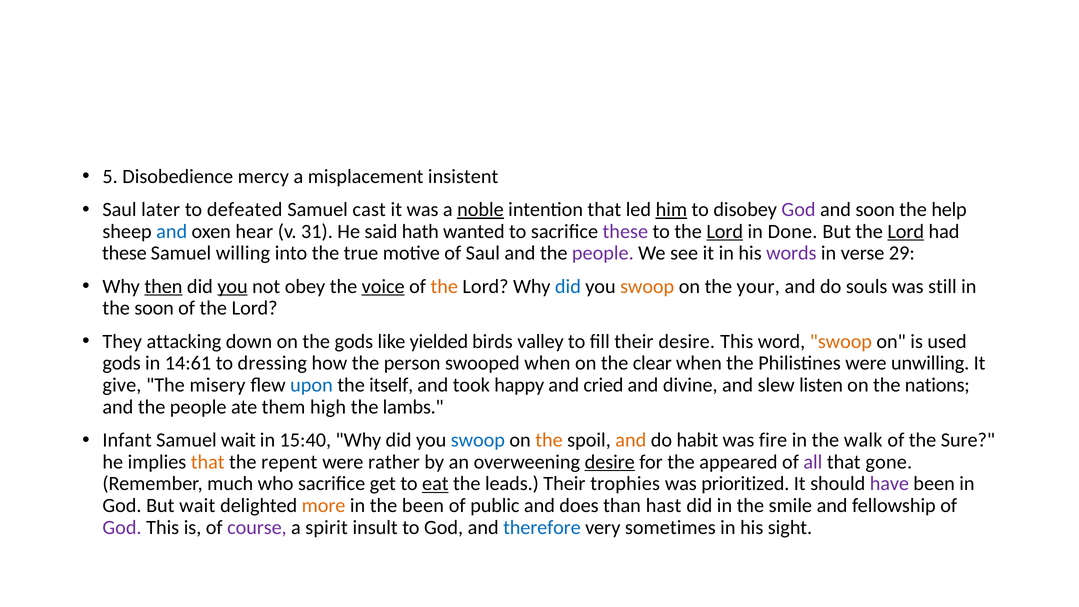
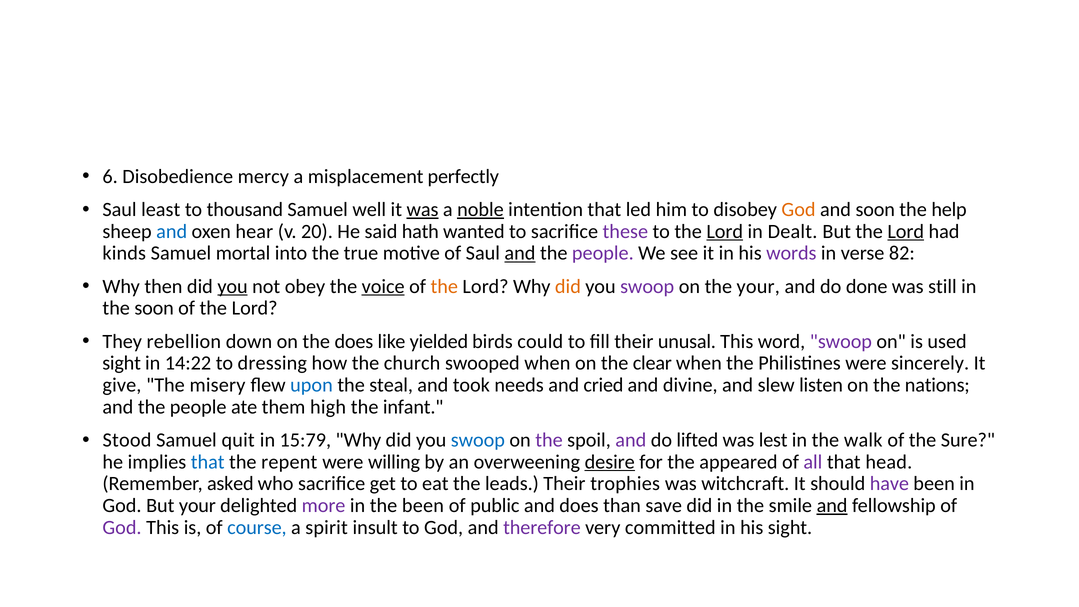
5: 5 -> 6 (110, 176)
insistent: insistent -> perfectly (463, 176)
later: later -> least (161, 210)
defeated: defeated -> thousand (245, 210)
cast: cast -> well (369, 210)
was underline: none -> present (423, 210)
him underline: present -> none (671, 210)
God colour: purple -> orange (799, 210)
31: 31 -> 20 (317, 231)
Done: Done -> Dealt (793, 231)
these: these -> kinds (124, 253)
willing: willing -> mortal (243, 253)
and underline: none -> present (520, 253)
29: 29 -> 82 (902, 253)
then underline: present -> none (163, 286)
did colour: blue -> orange (568, 286)
swoop colour: orange -> purple (647, 286)
souls: souls -> done (867, 286)
attacking: attacking -> rebellion (184, 341)
the gods: gods -> does (354, 341)
valley: valley -> could (540, 341)
their desire: desire -> unusal (687, 341)
swoop colour: orange -> purple (841, 341)
gods: gods -> sight (122, 363)
14:61: 14:61 -> 14:22 (188, 363)
person: person -> church (412, 363)
unwilling: unwilling -> sincerely (930, 363)
itself: itself -> steal (391, 385)
happy: happy -> needs (519, 385)
lambs: lambs -> infant (413, 407)
Infant: Infant -> Stood (127, 440)
Samuel wait: wait -> quit (238, 440)
15:40: 15:40 -> 15:79 (305, 440)
the colour: orange -> purple (549, 440)
and colour: orange -> purple (631, 440)
habit: habit -> lifted (697, 440)
fire: fire -> lest (773, 440)
that colour: orange -> blue (208, 462)
rather: rather -> willing (394, 462)
gone: gone -> head (889, 462)
much: much -> asked (230, 484)
eat underline: present -> none (435, 484)
prioritized: prioritized -> witchcraft (745, 484)
But wait: wait -> your (197, 506)
more colour: orange -> purple (324, 506)
hast: hast -> save (664, 506)
and underline: none -> present (832, 506)
course colour: purple -> blue (257, 527)
therefore colour: blue -> purple (542, 527)
sometimes: sometimes -> committed (670, 527)
